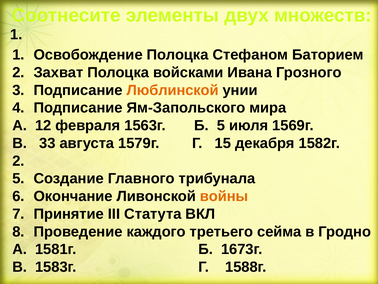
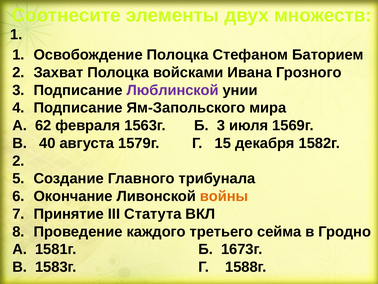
Люблинской colour: orange -> purple (173, 90)
12: 12 -> 62 (43, 125)
Б 5: 5 -> 3 (221, 125)
33: 33 -> 40 (47, 143)
